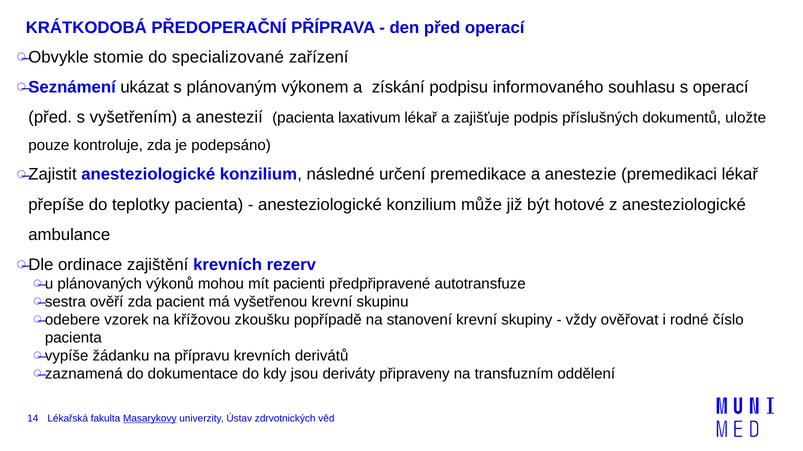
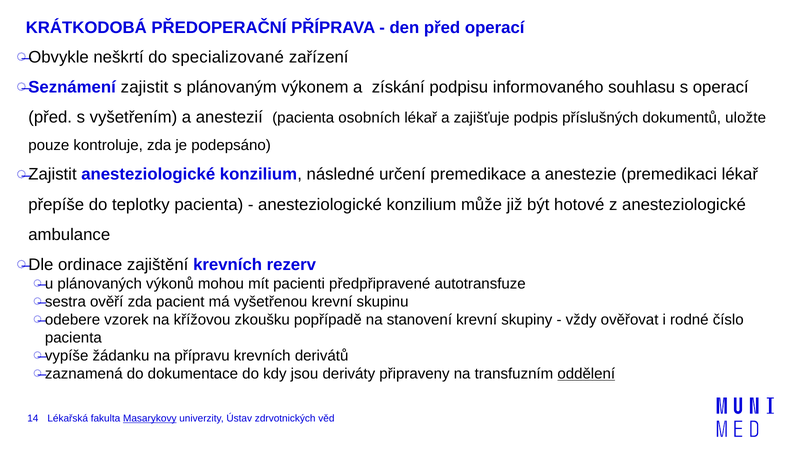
stomie: stomie -> neškrtí (119, 57)
ukázat: ukázat -> zajistit (145, 87)
laxativum: laxativum -> osobních (369, 118)
oddělení underline: none -> present (586, 374)
